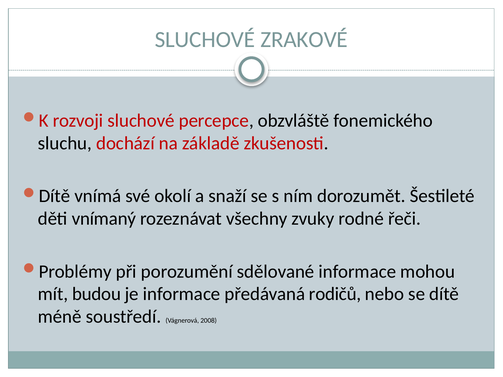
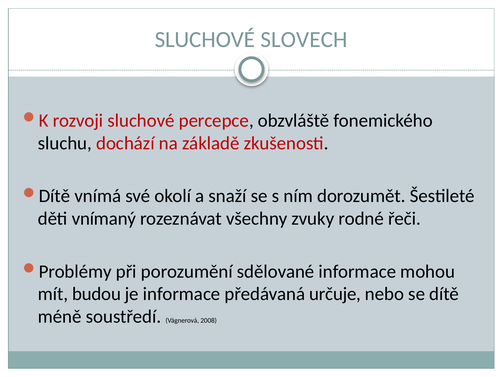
ZRAKOVÉ: ZRAKOVÉ -> SLOVECH (304, 40)
rodičů: rodičů -> určuje (335, 294)
